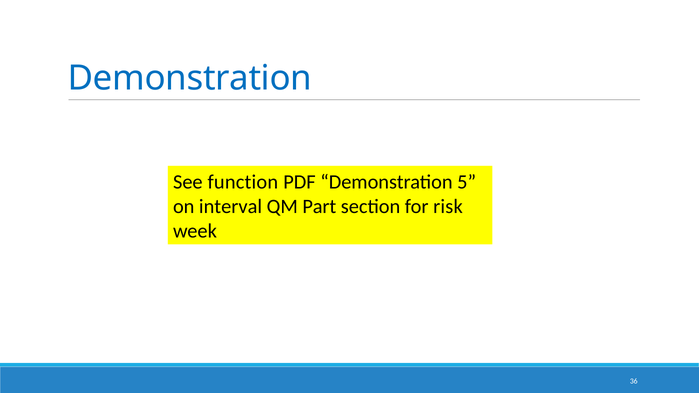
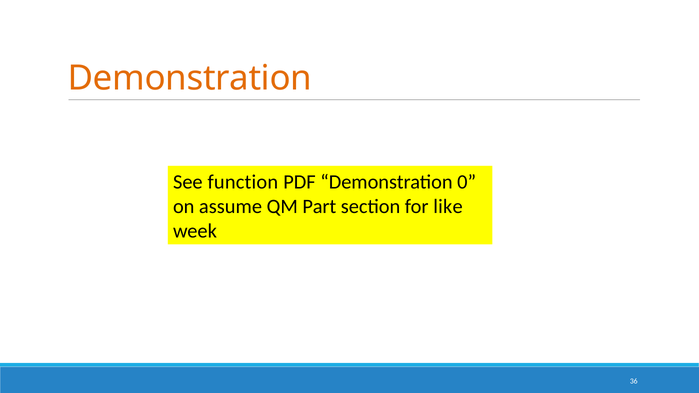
Demonstration colour: blue -> orange (190, 78)
5: 5 -> 0 (467, 182)
interval: interval -> assume (231, 207)
risk: risk -> like (448, 207)
